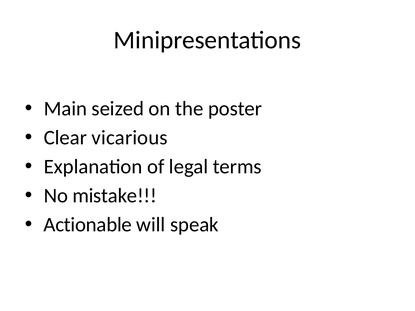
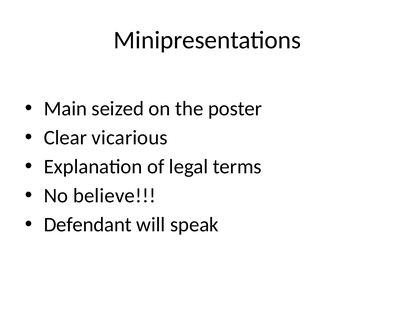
mistake: mistake -> believe (114, 196)
Actionable: Actionable -> Defendant (88, 225)
